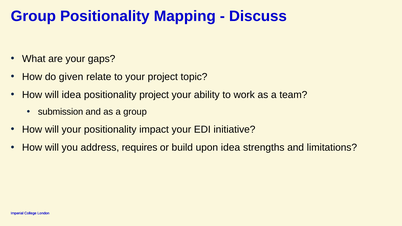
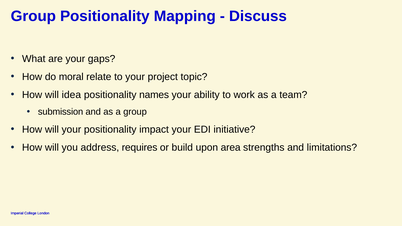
given: given -> moral (71, 77)
positionality project: project -> names (154, 95)
upon idea: idea -> area (231, 148)
